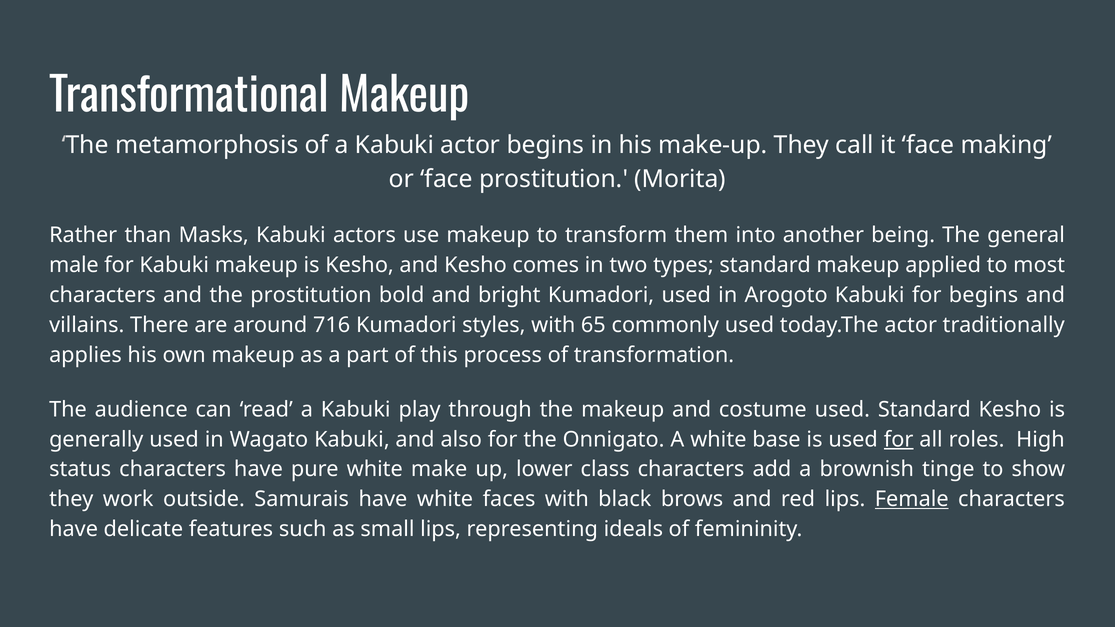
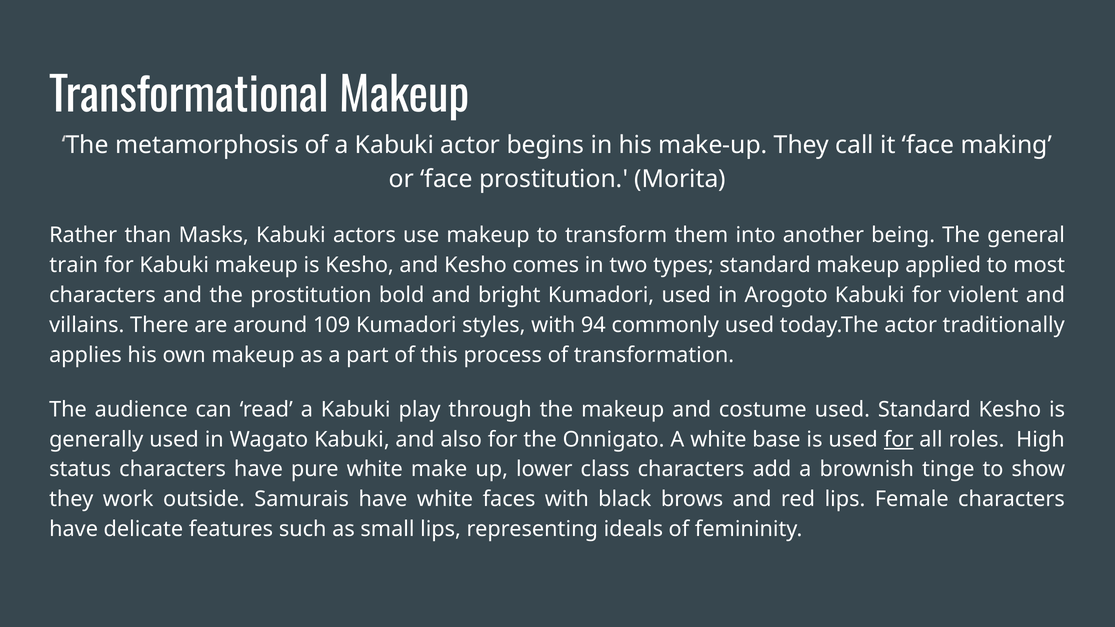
male: male -> train (74, 265)
for begins: begins -> violent (984, 295)
716: 716 -> 109 (332, 325)
65: 65 -> 94 (593, 325)
Female underline: present -> none (912, 499)
